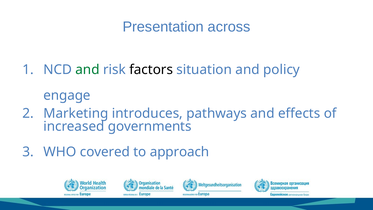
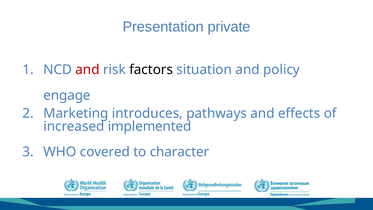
across: across -> private (229, 27)
and colour: green -> red (88, 70)
governments: governments -> implemented (150, 126)
approach: approach -> character (180, 152)
